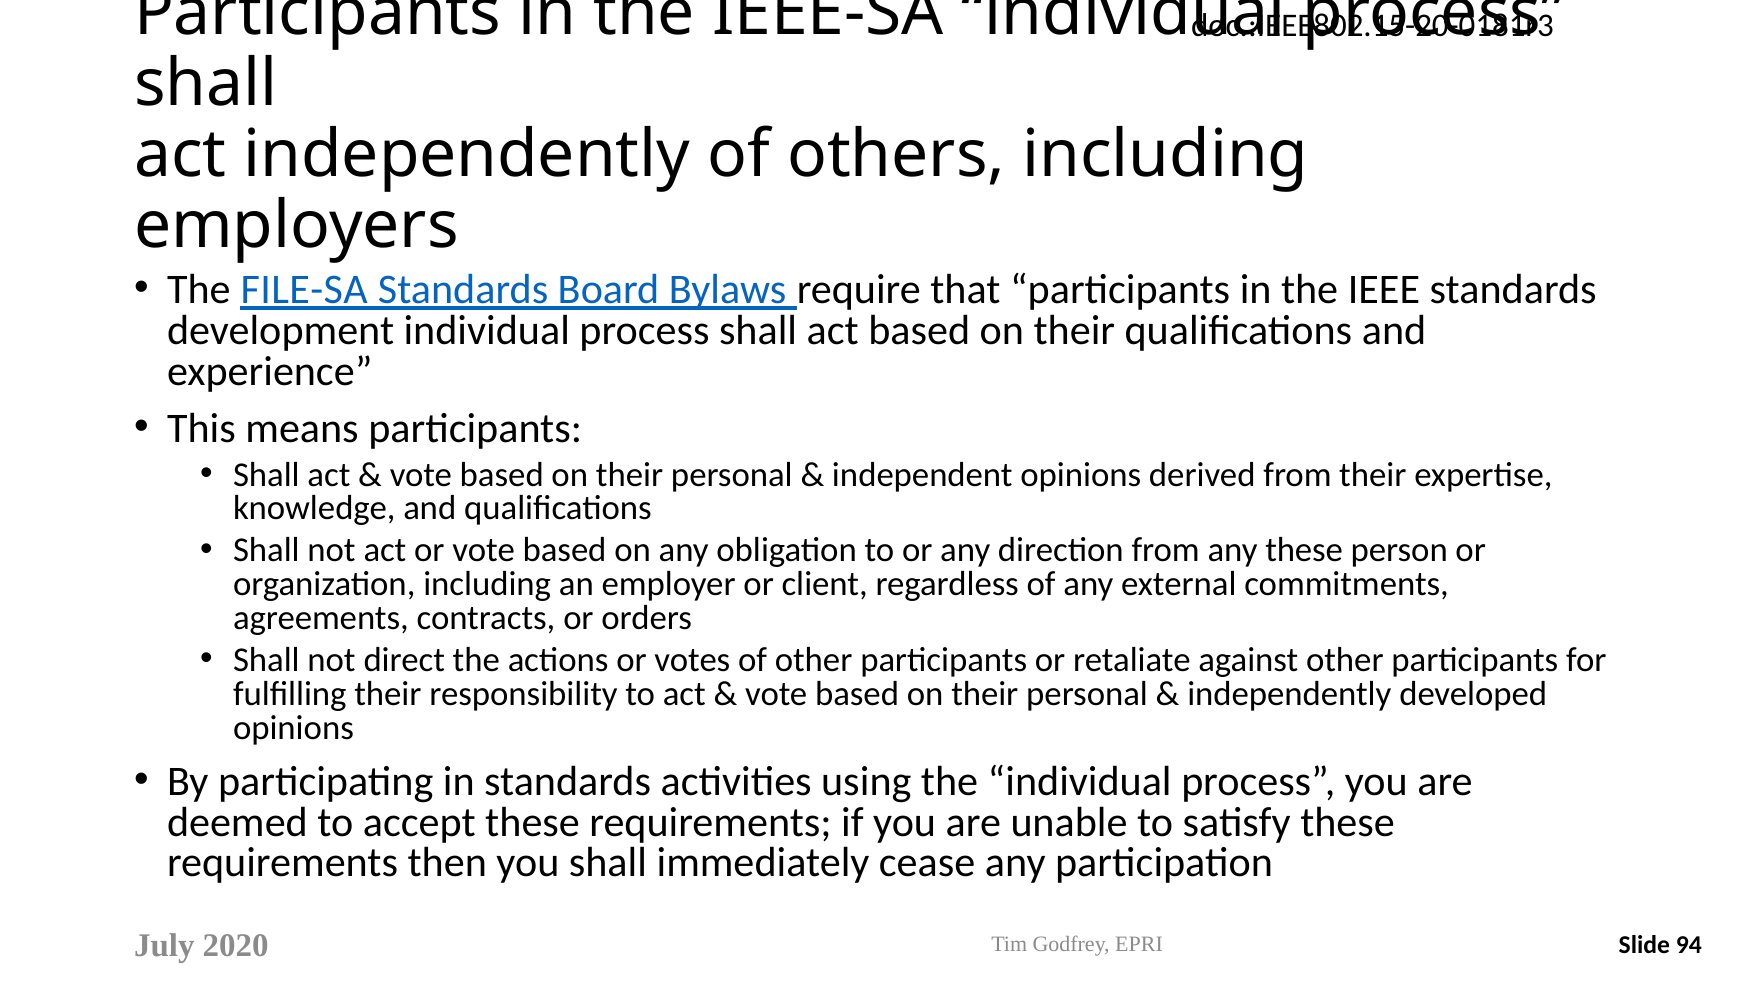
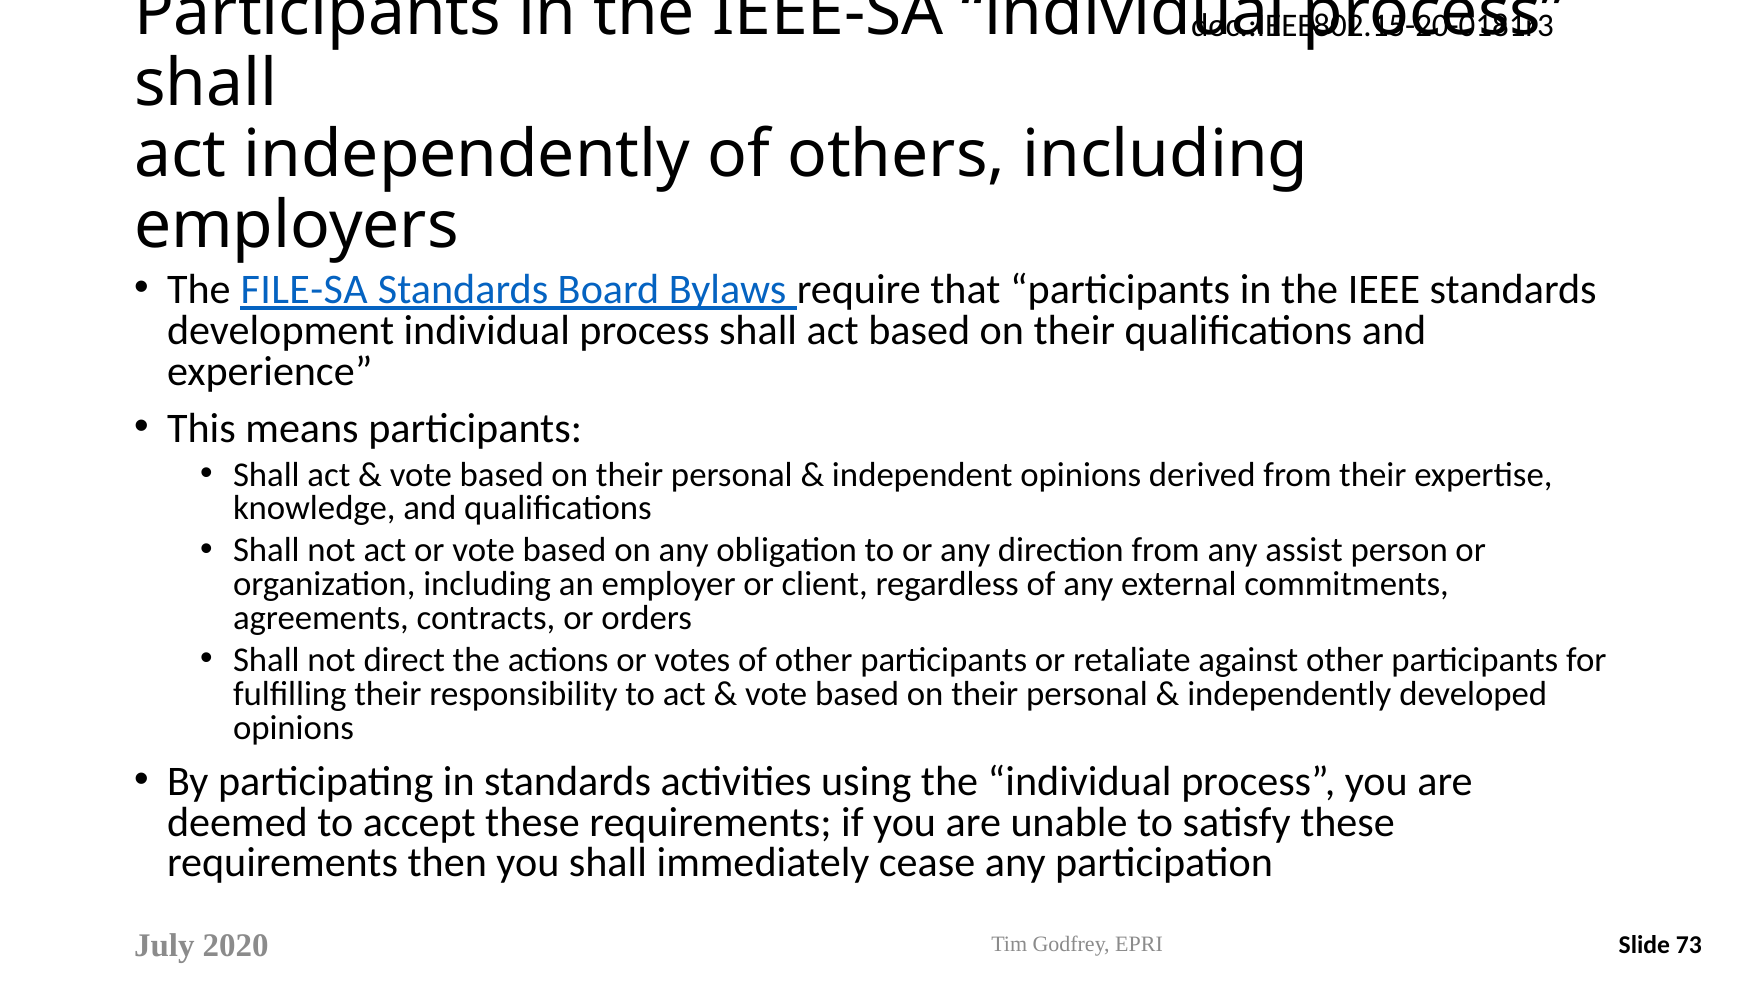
any these: these -> assist (1304, 551)
94: 94 -> 73 (1689, 945)
